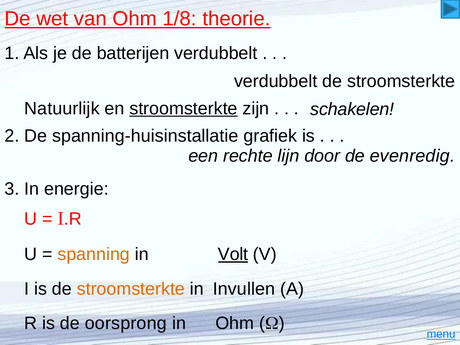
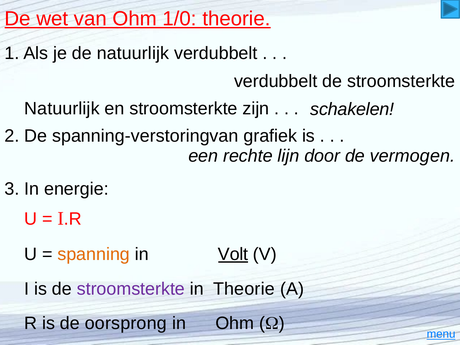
1/8: 1/8 -> 1/0 (180, 19)
de batterijen: batterijen -> natuurlijk (133, 53)
stroomsterkte underline: present -> none (184, 108)
spanning-huisinstallatie: spanning-huisinstallatie -> spanning-verstoringvan (145, 136)
evenredig: evenredig -> vermogen (412, 156)
stroomsterkte colour: orange -> purple (131, 289)
Invullen: Invullen -> Theorie (244, 289)
